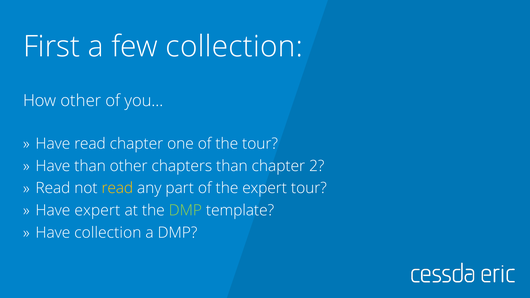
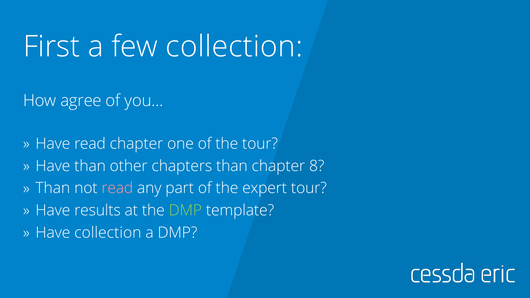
How other: other -> agree (81, 101)
2: 2 -> 8 (317, 166)
Read: Read -> Than (53, 188)
read colour: yellow -> pink (117, 188)
Have expert: expert -> results (97, 211)
